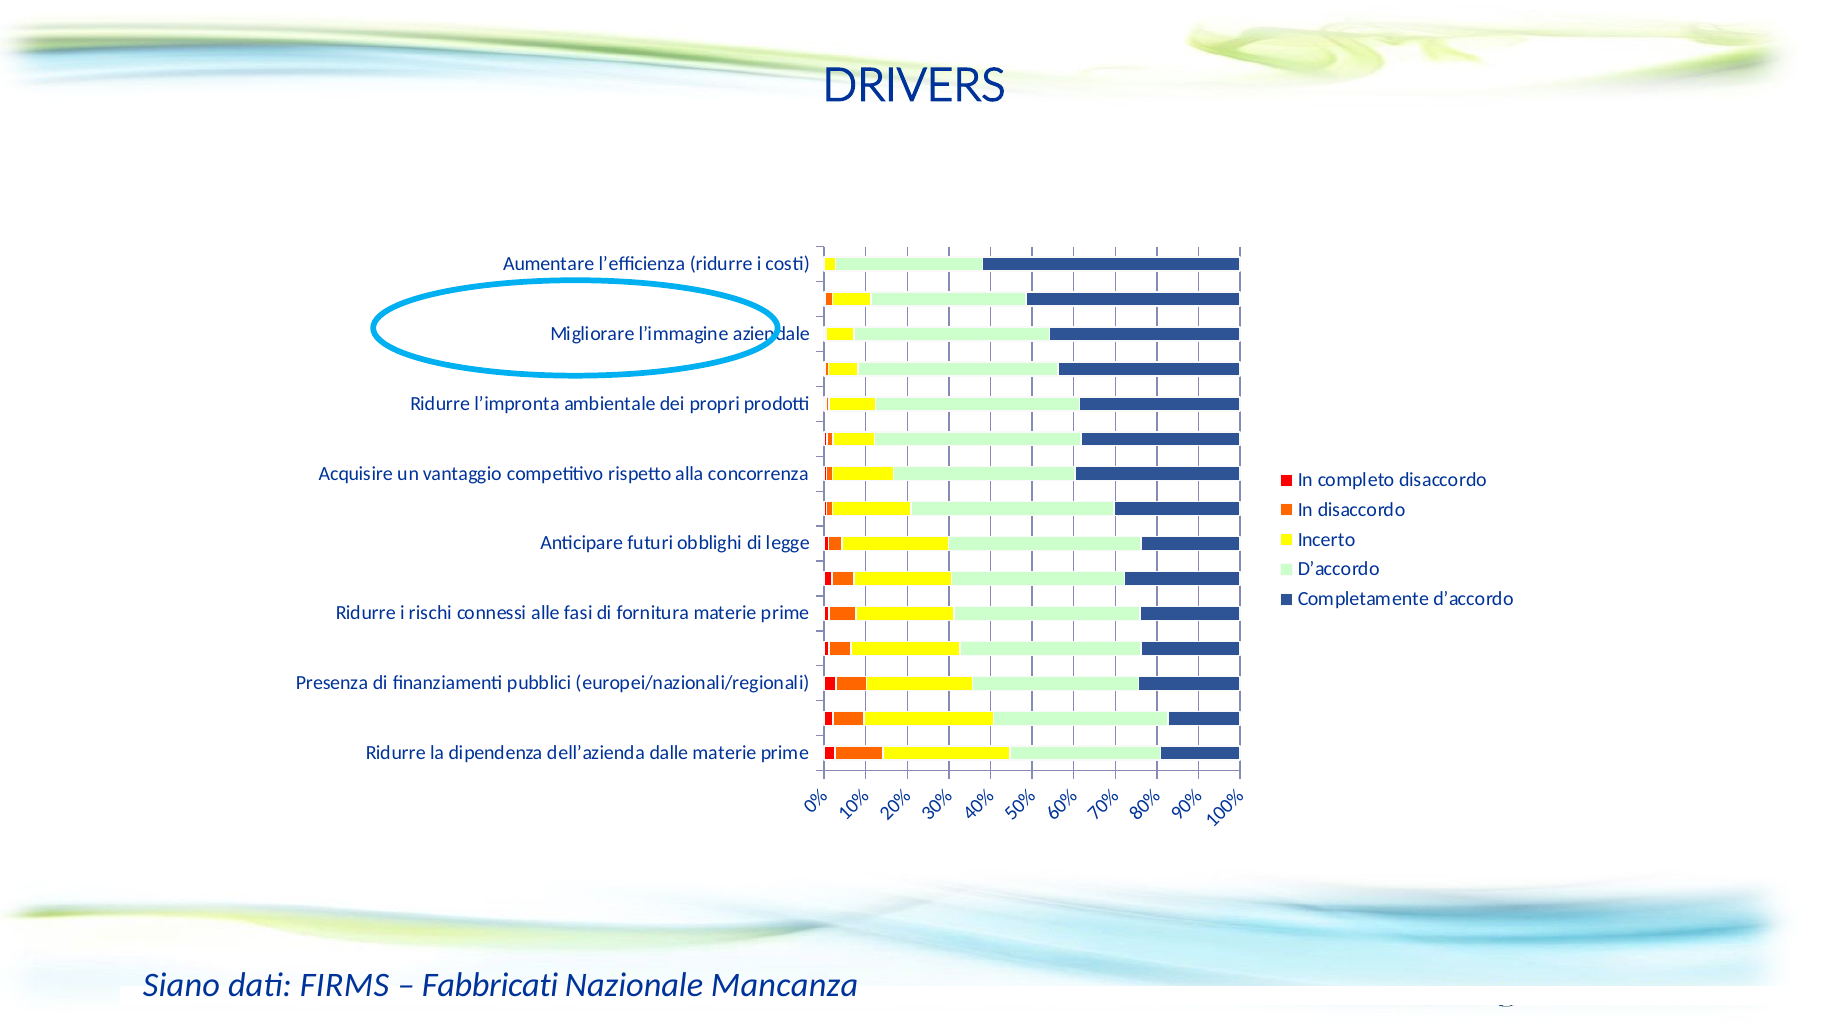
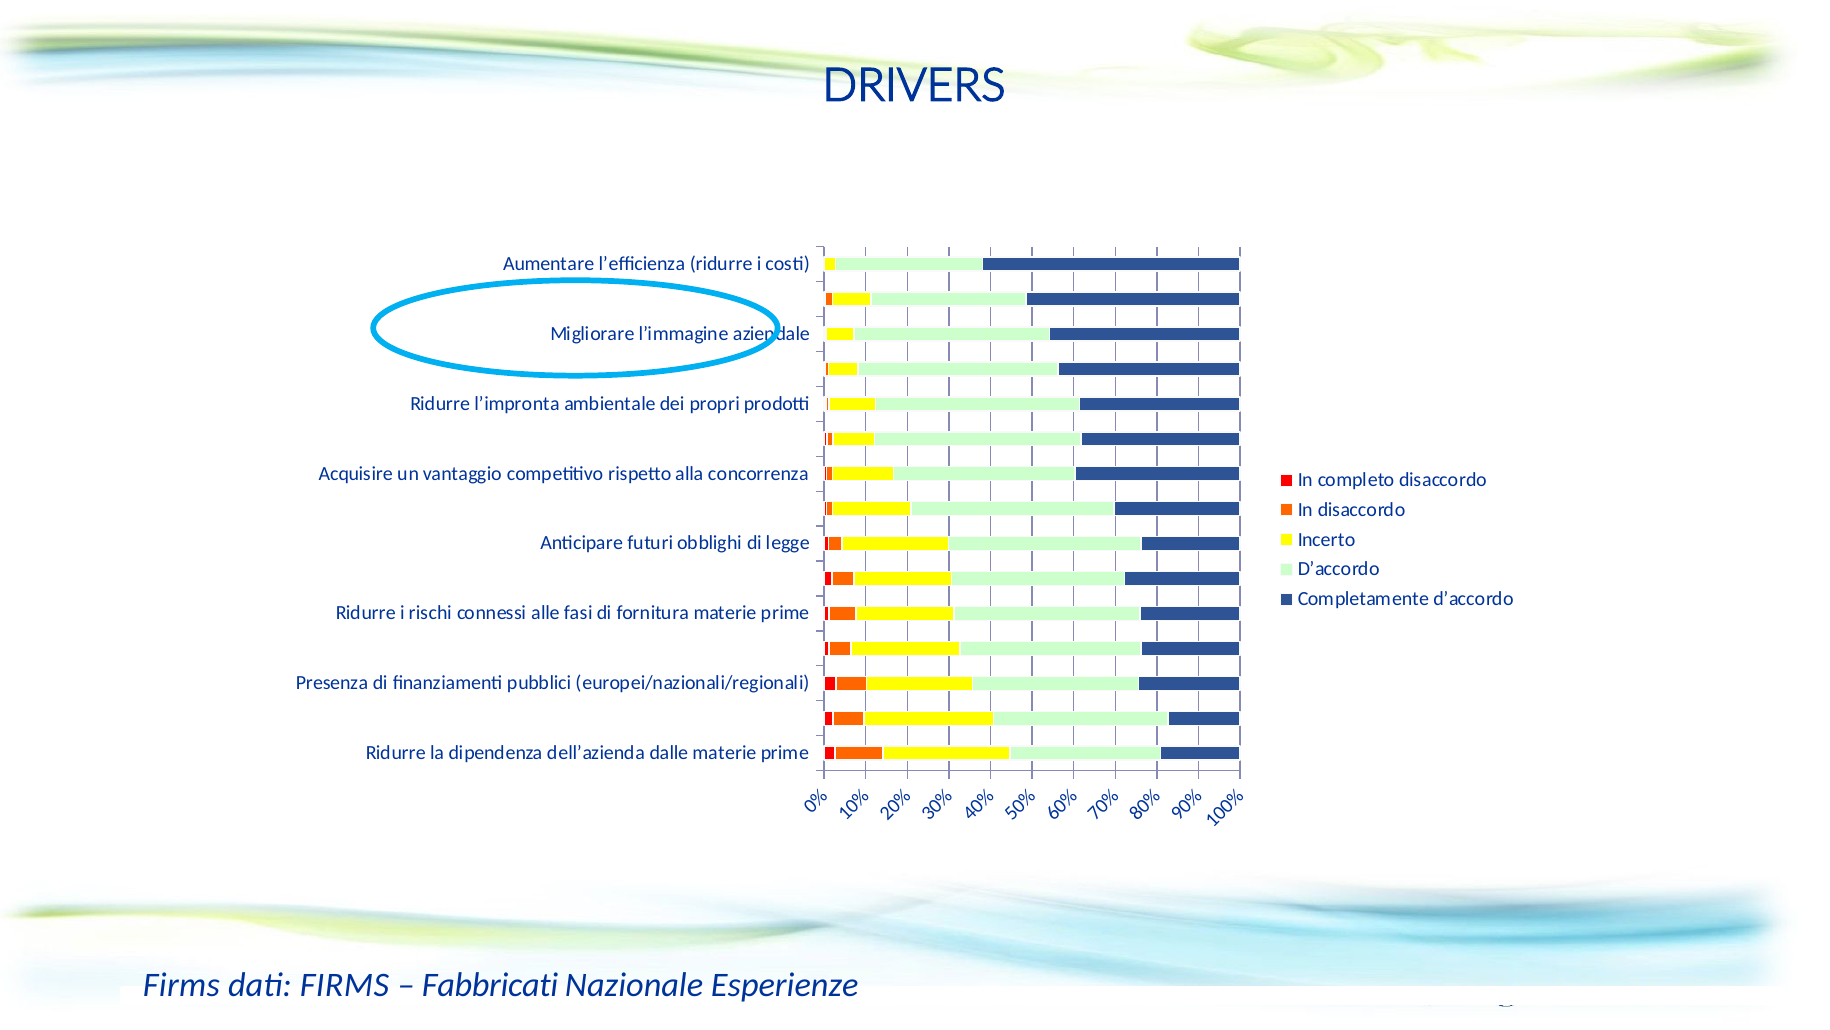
Siano: Siano -> Firms (181, 984)
Mancanza: Mancanza -> Esperienze (785, 984)
